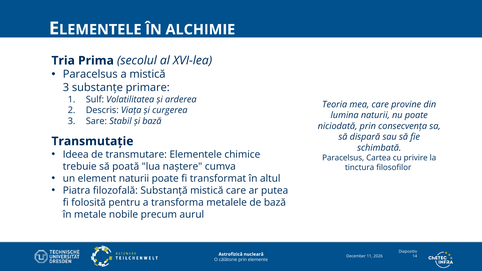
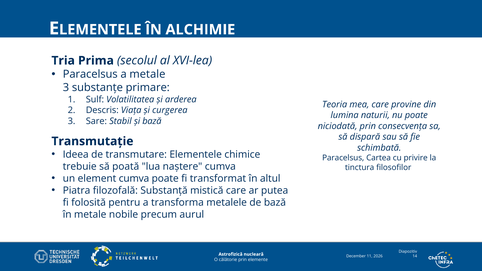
a mistică: mistică -> metale (147, 74)
element naturii: naturii -> cumva (134, 179)
